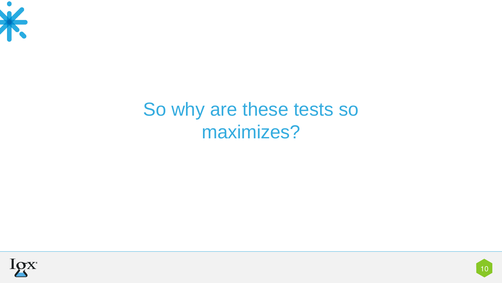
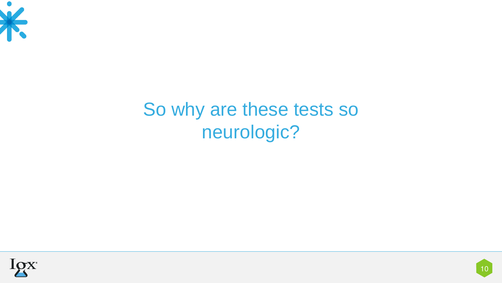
maximizes: maximizes -> neurologic (251, 132)
